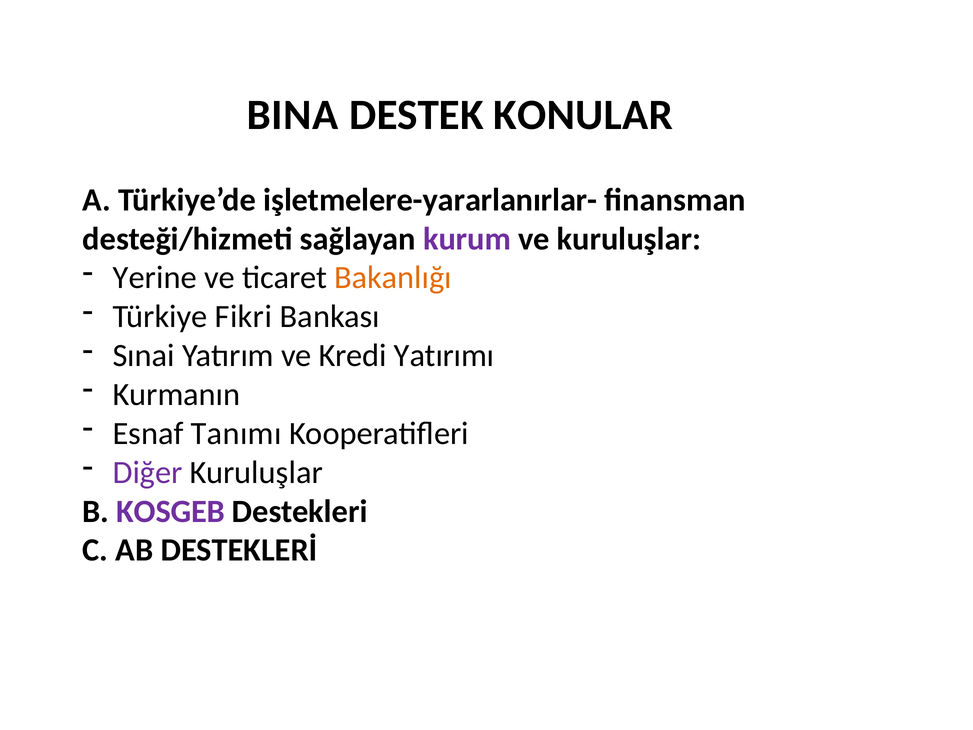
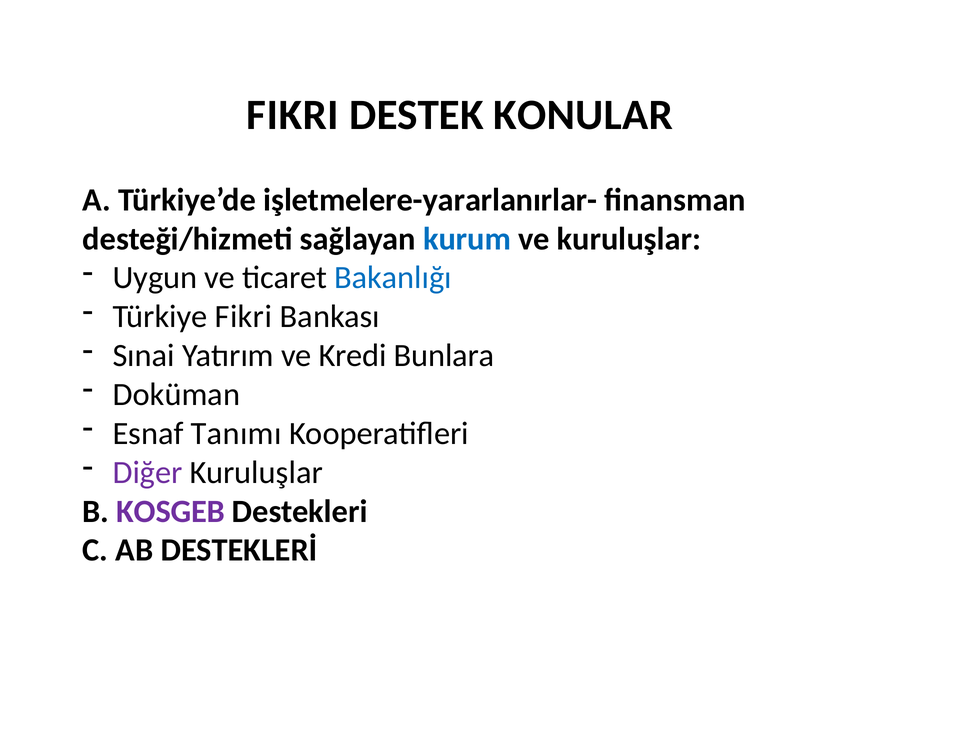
BINA: BINA -> FIKRI (293, 115)
kurum colour: purple -> blue (467, 239)
Yerine: Yerine -> Uygun (155, 278)
Bakanlığı colour: orange -> blue (393, 278)
Yatırımı: Yatırımı -> Bunlara (444, 355)
Kurmanın: Kurmanın -> Doküman (176, 394)
